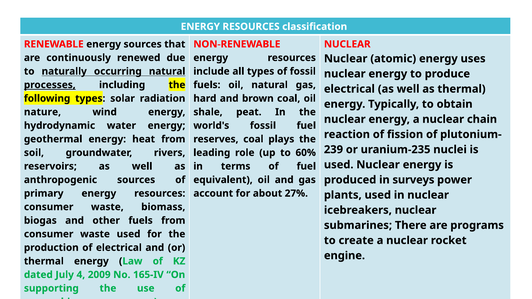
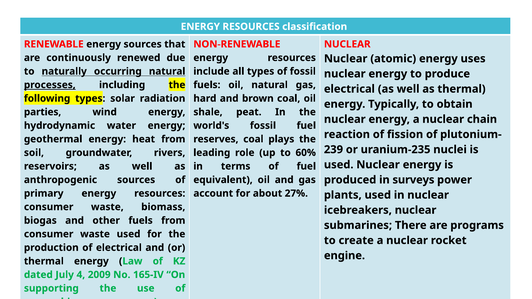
nature: nature -> parties (43, 112)
